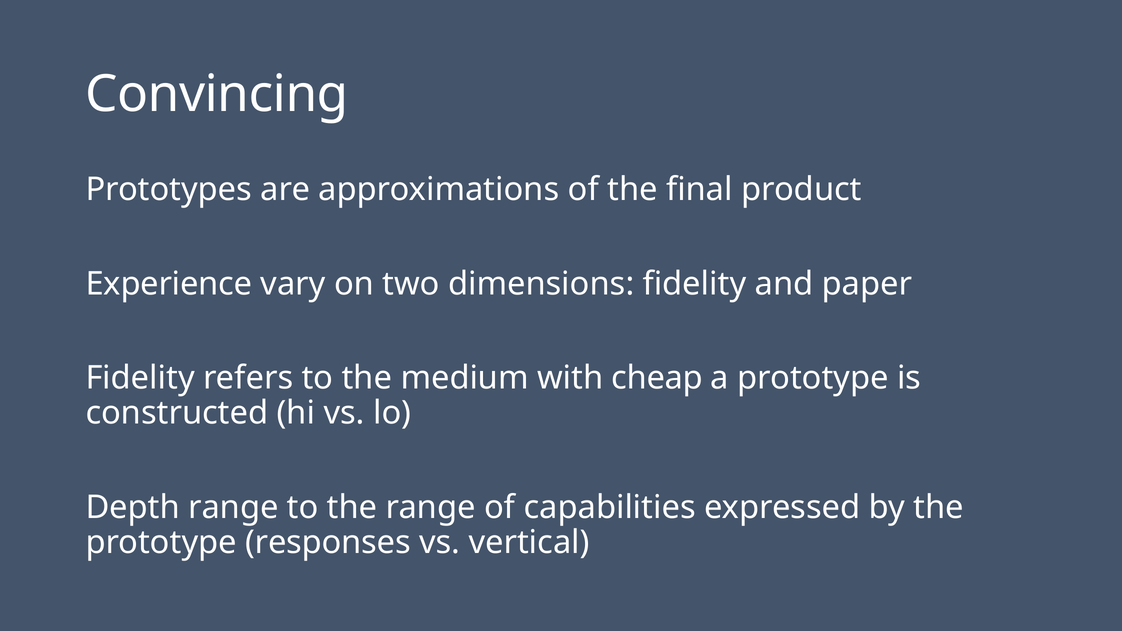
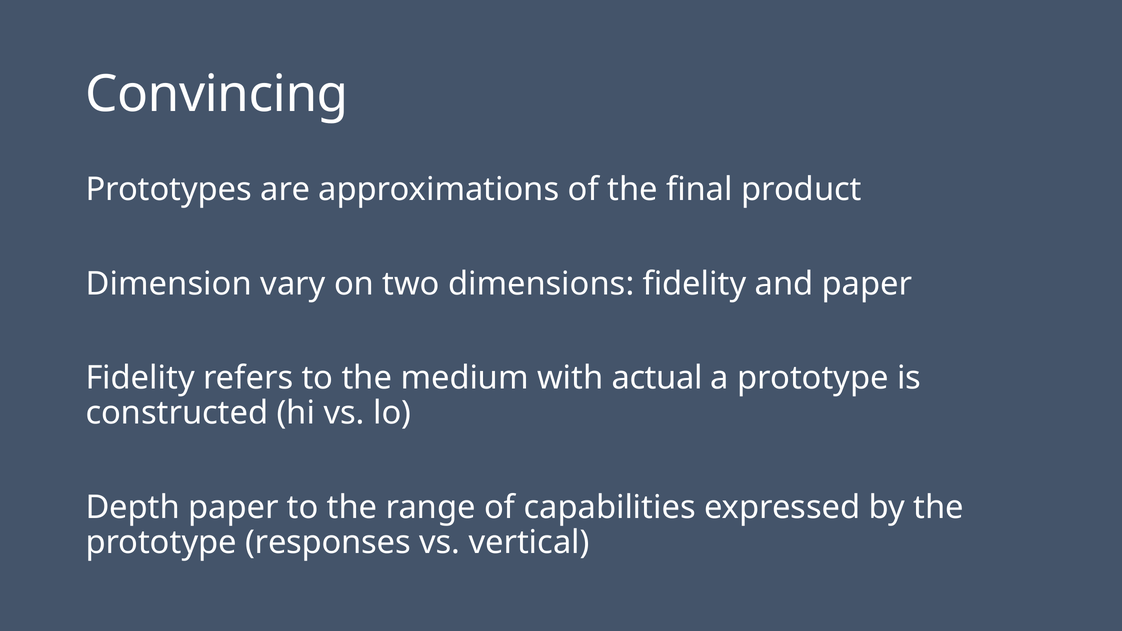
Experience: Experience -> Dimension (169, 284)
cheap: cheap -> actual (657, 378)
Depth range: range -> paper (233, 507)
